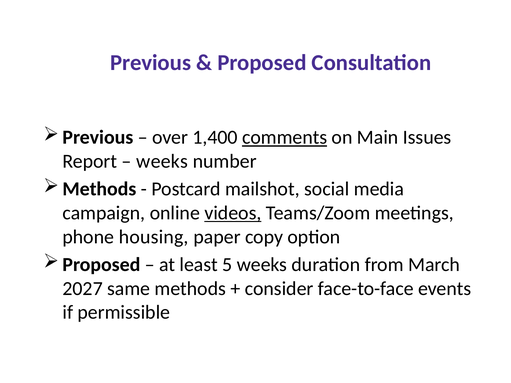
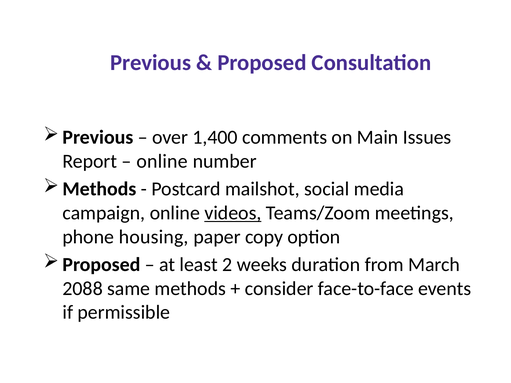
comments underline: present -> none (285, 138)
weeks: weeks -> online (162, 161)
5: 5 -> 2 (227, 265)
2027: 2027 -> 2088 (83, 289)
